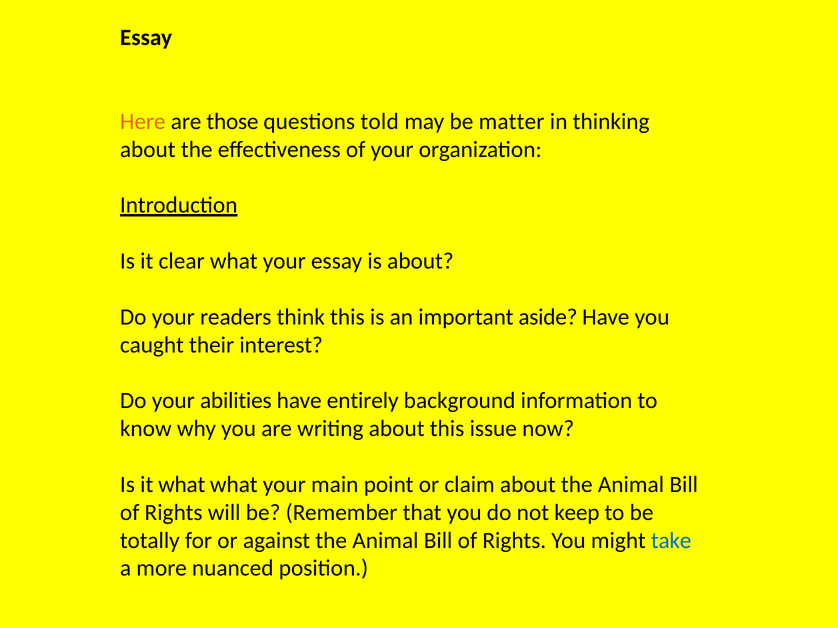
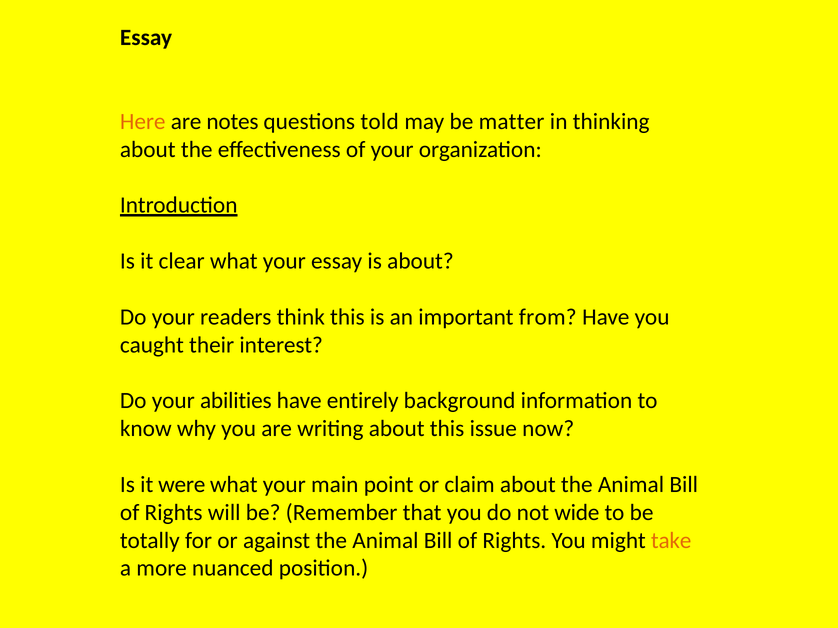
those: those -> notes (232, 122)
aside: aside -> from (548, 317)
it what: what -> were (182, 485)
keep: keep -> wide (577, 513)
take colour: blue -> orange (671, 541)
